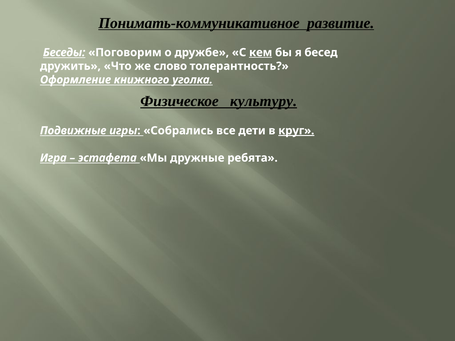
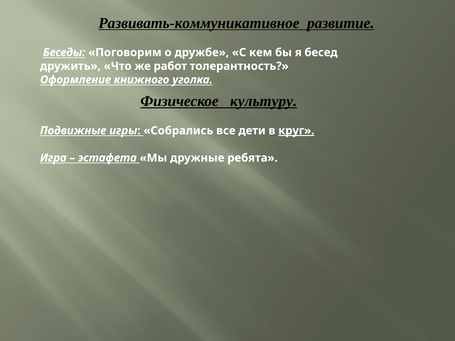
Понимать-коммуникативное: Понимать-коммуникативное -> Развивать-коммуникативное (199, 23)
кем underline: present -> none (261, 52)
слово: слово -> работ (170, 66)
